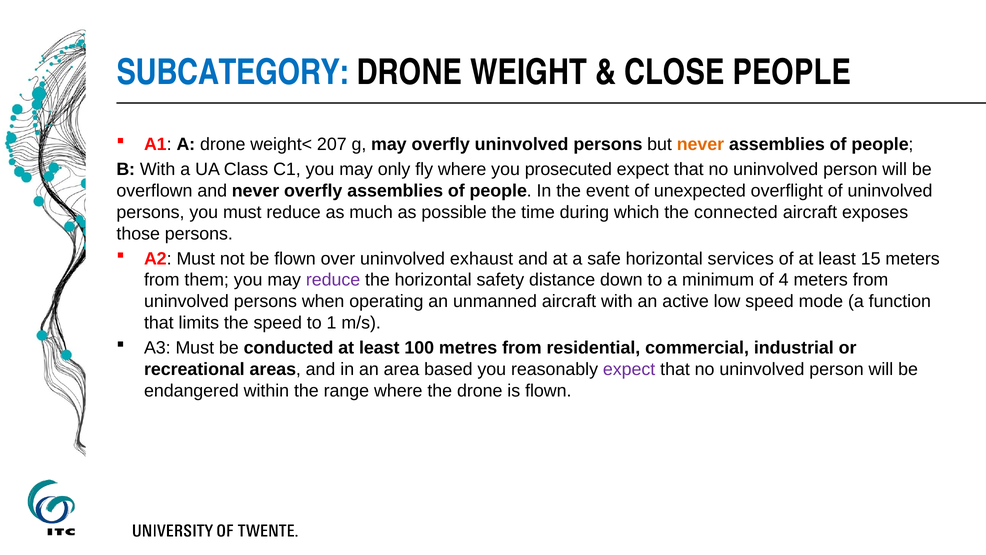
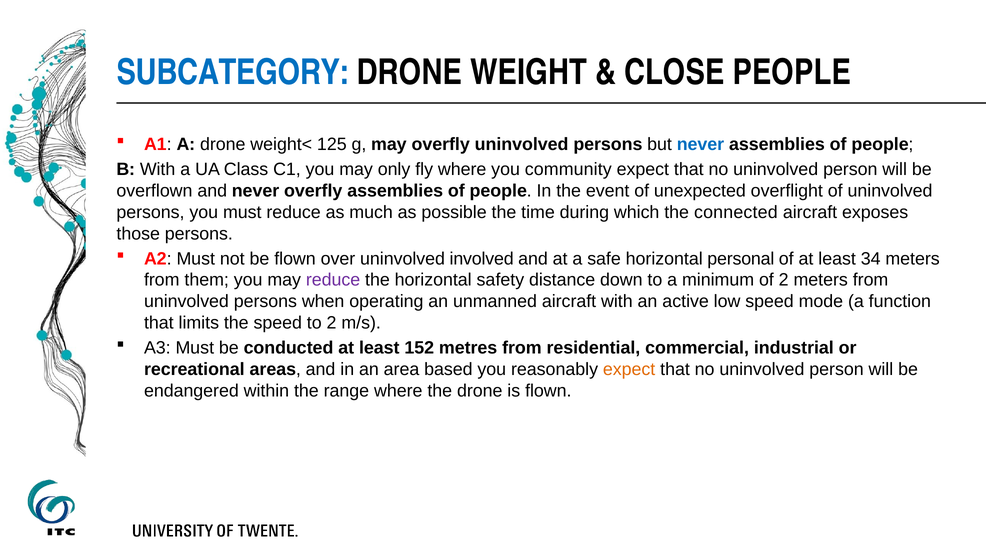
207: 207 -> 125 (332, 144)
never colour: orange -> blue (700, 144)
prosecuted: prosecuted -> community (568, 169)
exhaust: exhaust -> involved (482, 259)
services: services -> personal (741, 259)
15: 15 -> 34 (871, 259)
of 4: 4 -> 2 (784, 280)
to 1: 1 -> 2 (332, 323)
100: 100 -> 152 (419, 348)
expect colour: purple -> orange (629, 369)
